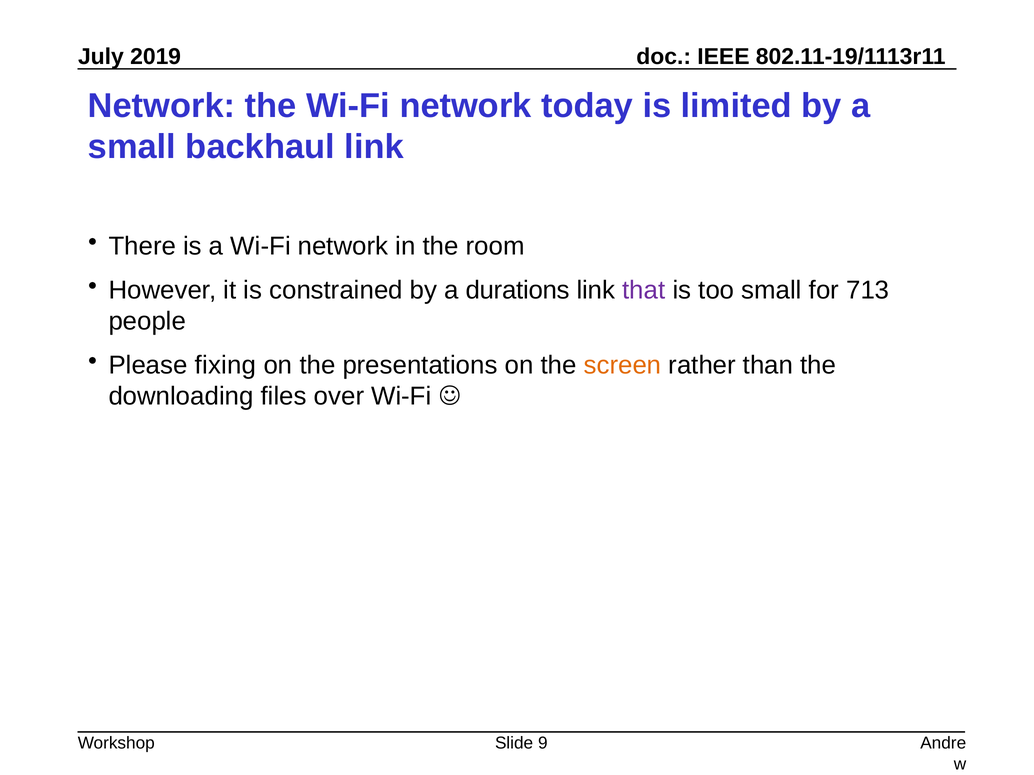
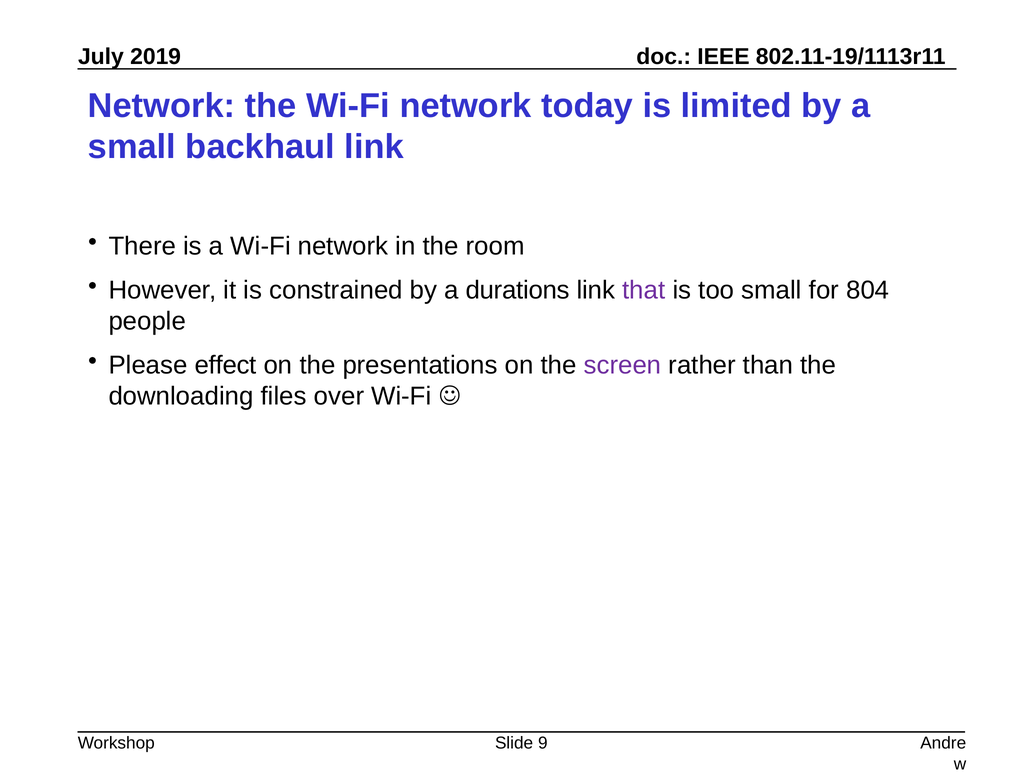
713: 713 -> 804 (868, 291)
fixing: fixing -> effect (226, 366)
screen colour: orange -> purple (622, 366)
